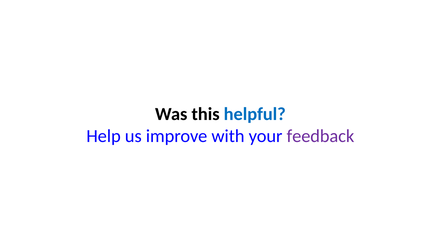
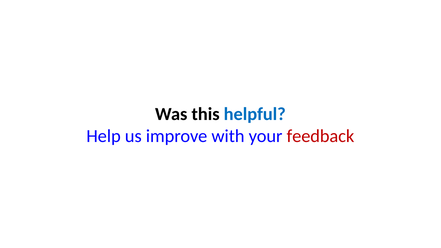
feedback colour: purple -> red (320, 136)
